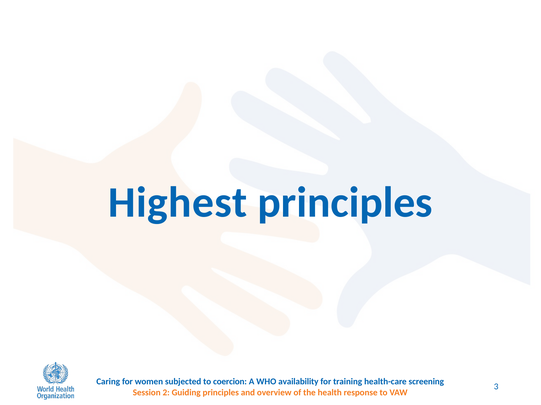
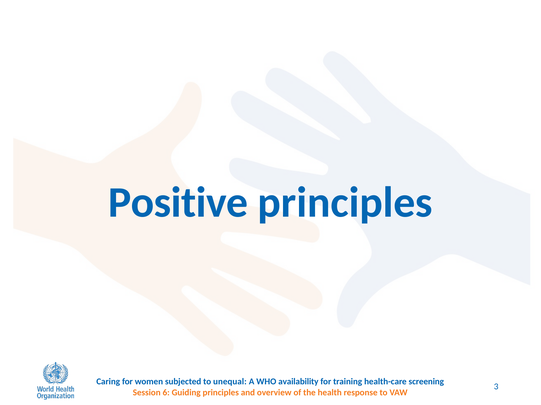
Highest: Highest -> Positive (178, 203)
coercion: coercion -> unequal (230, 382)
2: 2 -> 6 (166, 393)
